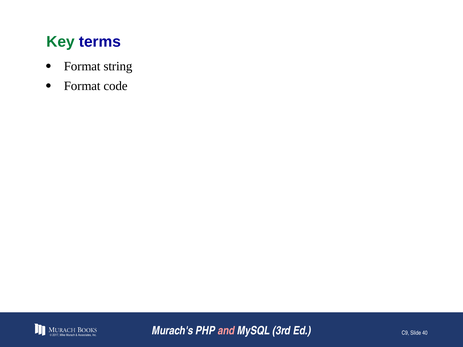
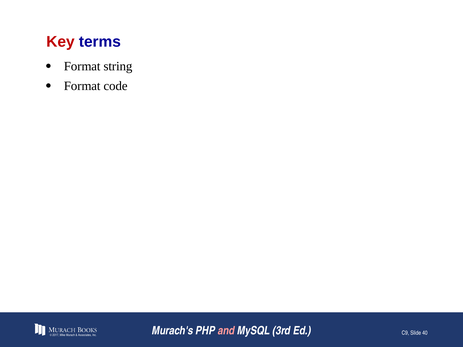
Key colour: green -> red (60, 42)
